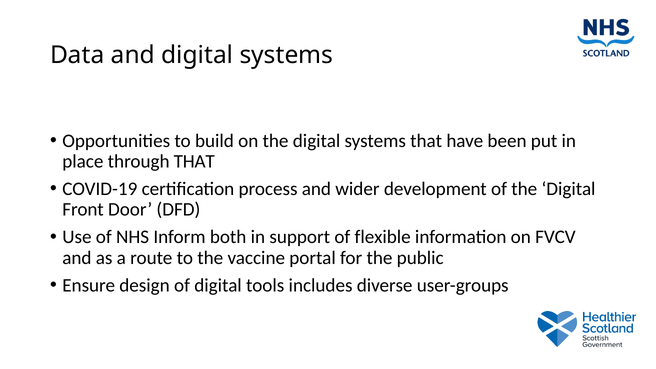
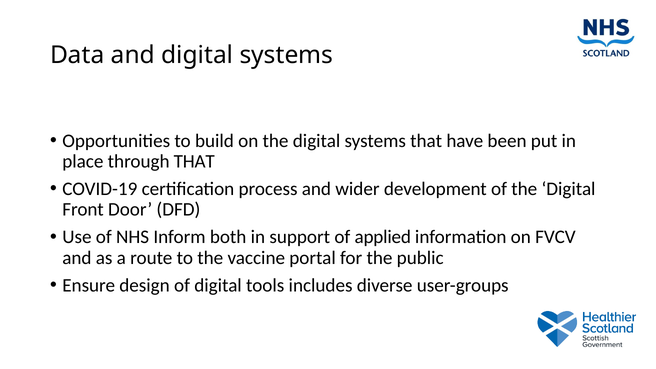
flexible: flexible -> applied (383, 237)
